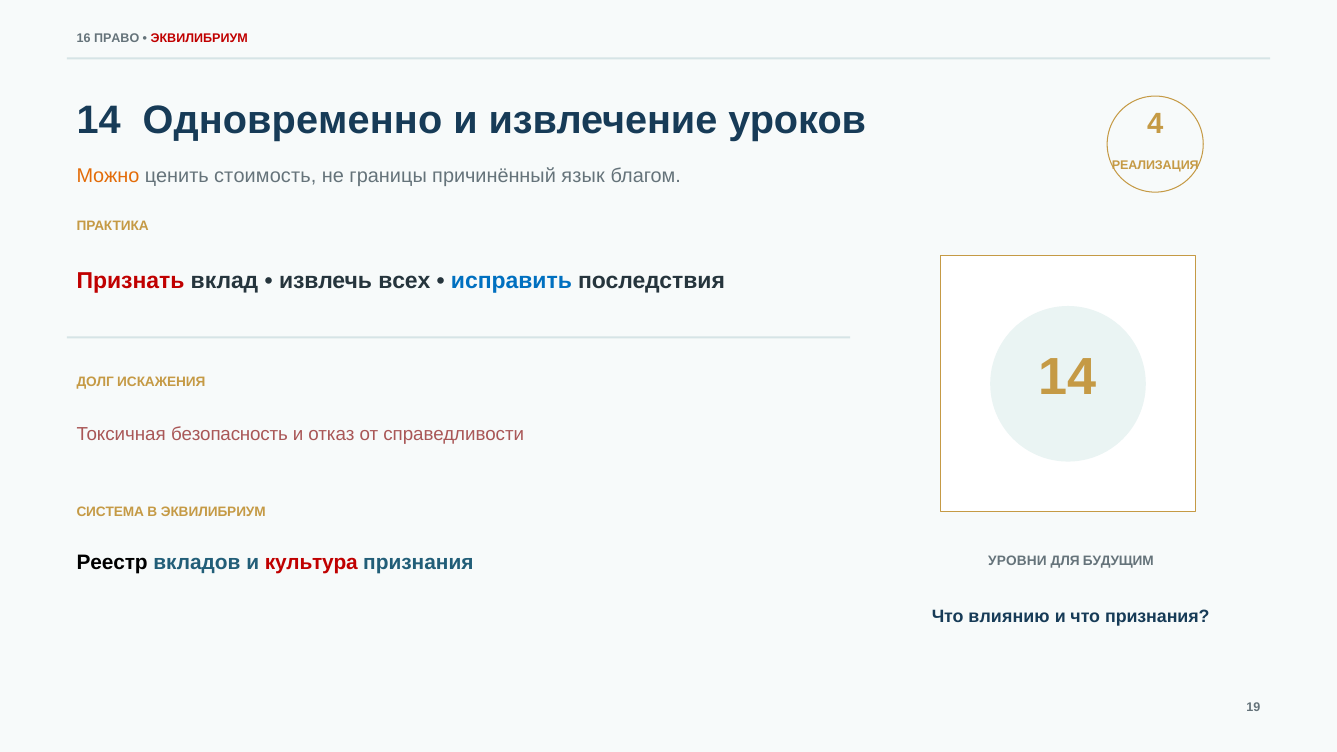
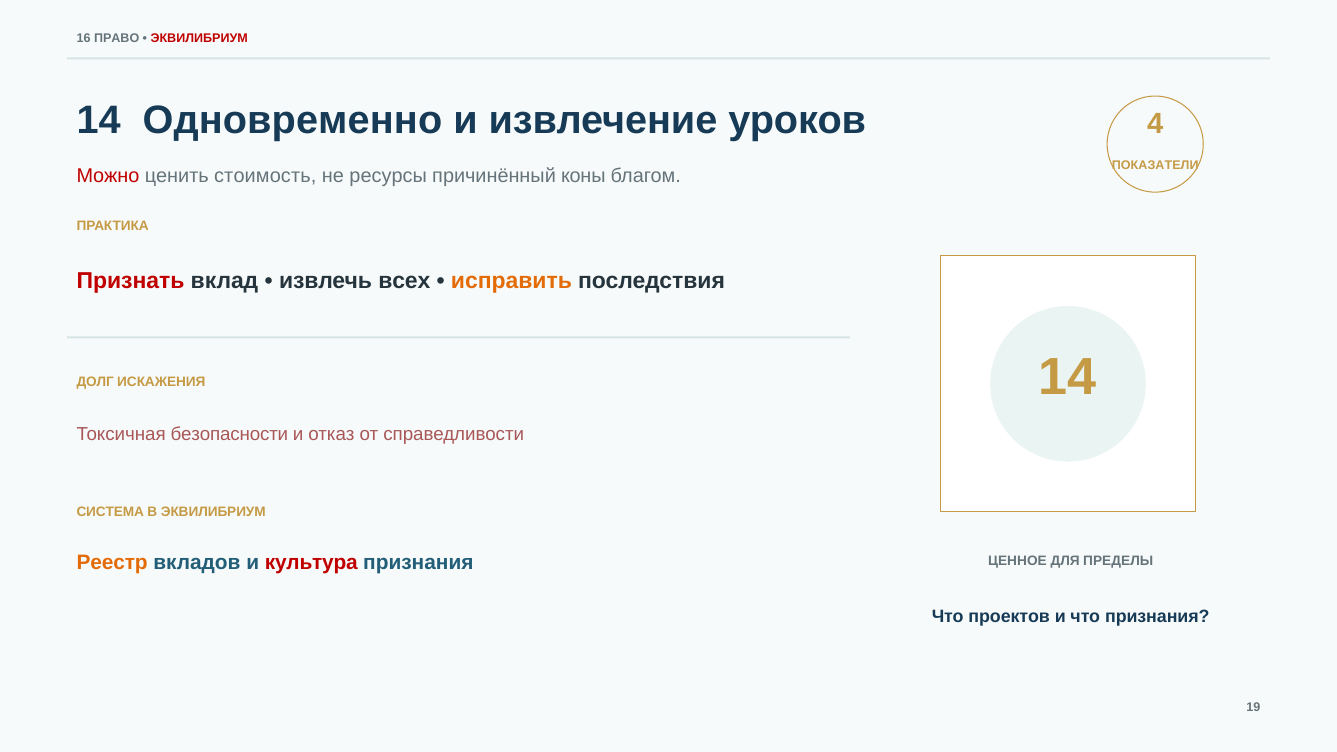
РЕАЛИЗАЦИЯ: РЕАЛИЗАЦИЯ -> ПОКАЗАТЕЛИ (1155, 166)
Можно colour: orange -> red (108, 176)
границы: границы -> ресурсы (388, 176)
язык: язык -> коны (583, 176)
исправить colour: blue -> orange (511, 280)
безопасность: безопасность -> безопасности (229, 435)
Реестр colour: black -> orange (112, 563)
УРОВНИ: УРОВНИ -> ЦЕННОЕ (1017, 561)
БУДУЩИМ: БУДУЩИМ -> ПРЕДЕЛЫ (1118, 561)
влиянию: влиянию -> проектов (1009, 616)
